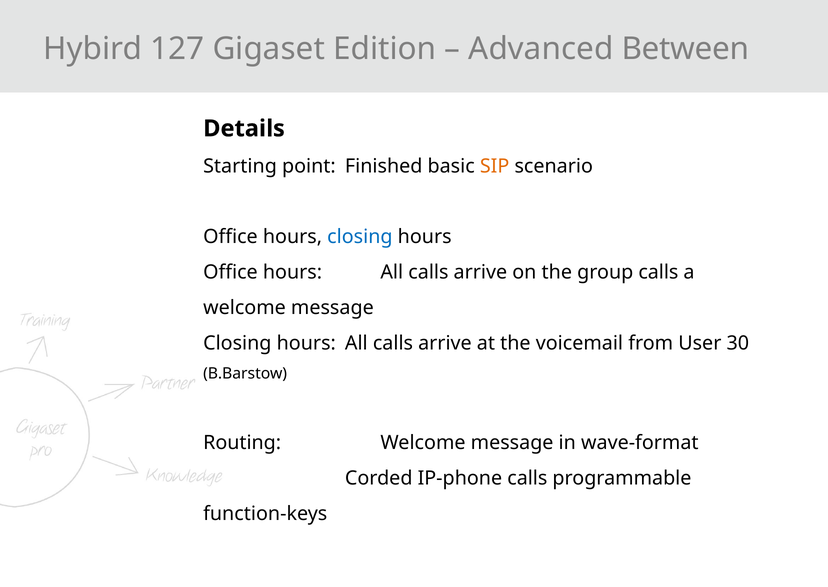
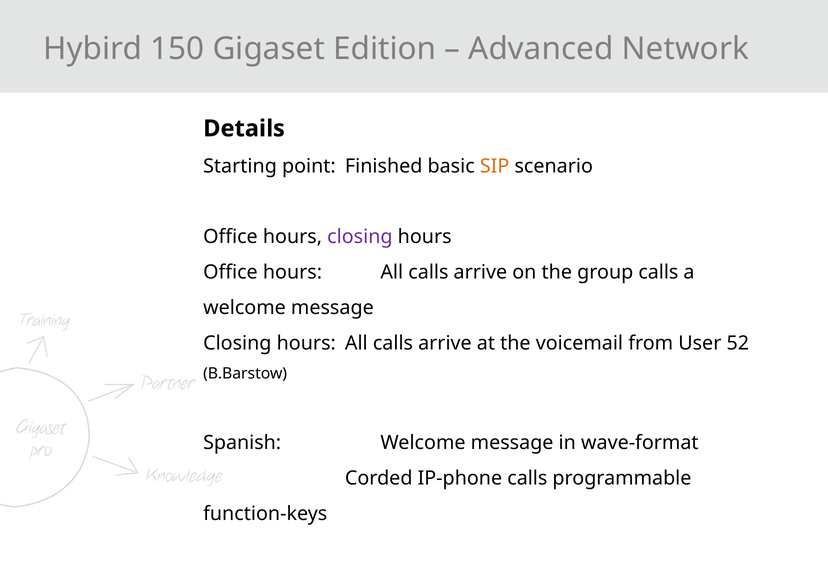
127: 127 -> 150 (177, 49)
Between: Between -> Network (685, 49)
closing colour: blue -> purple (360, 237)
30: 30 -> 52 (738, 343)
Routing: Routing -> Spanish (242, 443)
